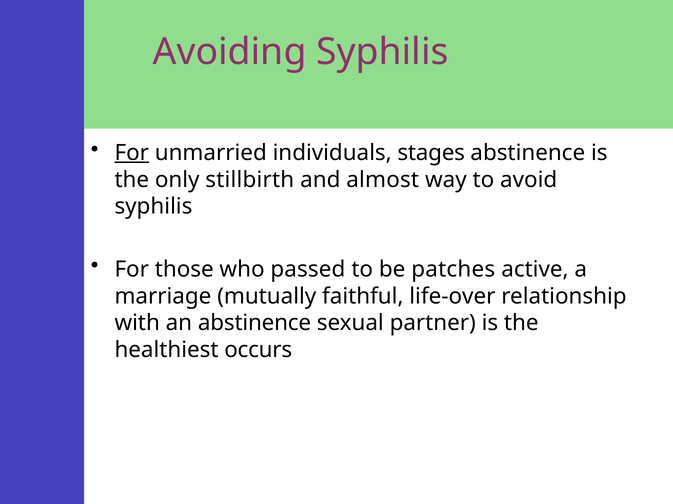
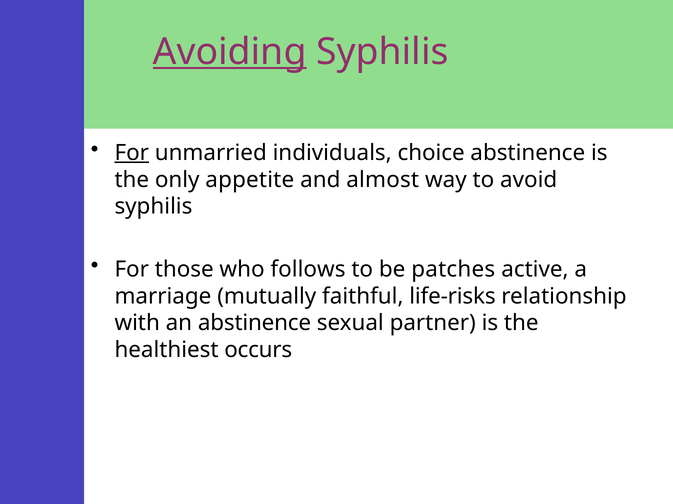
Avoiding underline: none -> present (230, 52)
stages: stages -> choice (431, 153)
stillbirth: stillbirth -> appetite (250, 180)
passed: passed -> follows (308, 270)
life-over: life-over -> life-risks (452, 297)
